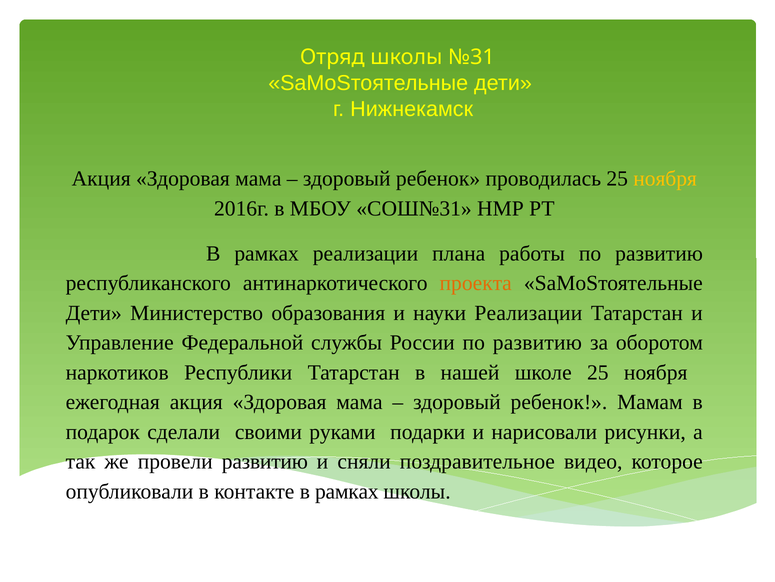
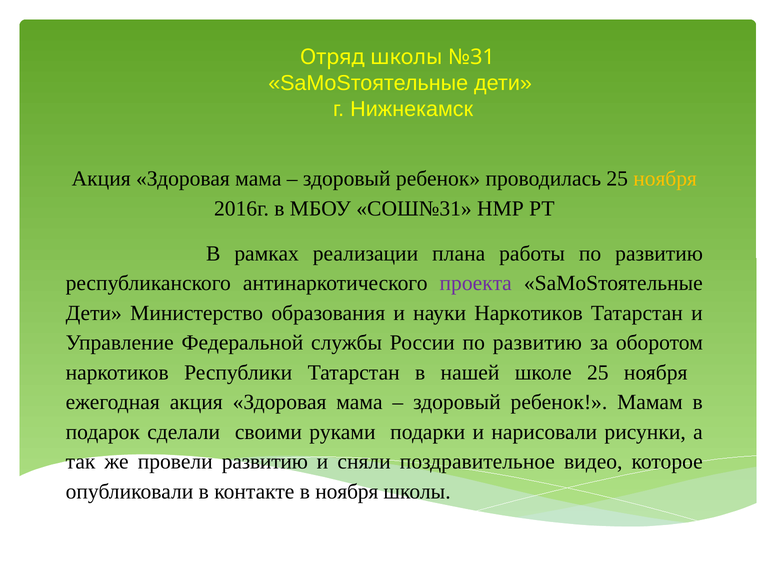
проекта colour: orange -> purple (476, 283)
науки Реализации: Реализации -> Наркотиков (529, 313)
контакте в рамках: рамках -> ноября (347, 491)
